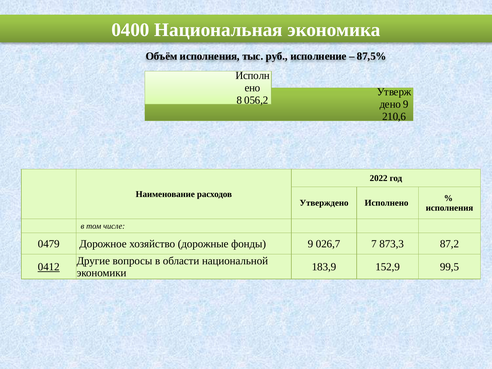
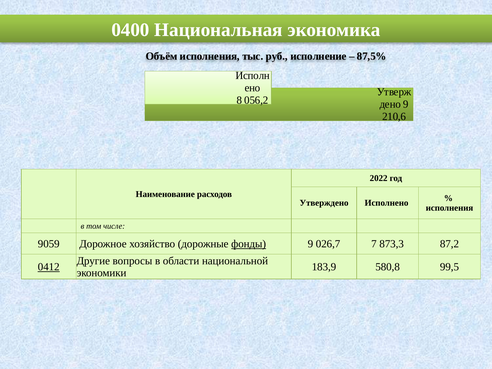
0479: 0479 -> 9059 (49, 244)
фонды underline: none -> present (249, 244)
152,9: 152,9 -> 580,8 (388, 267)
